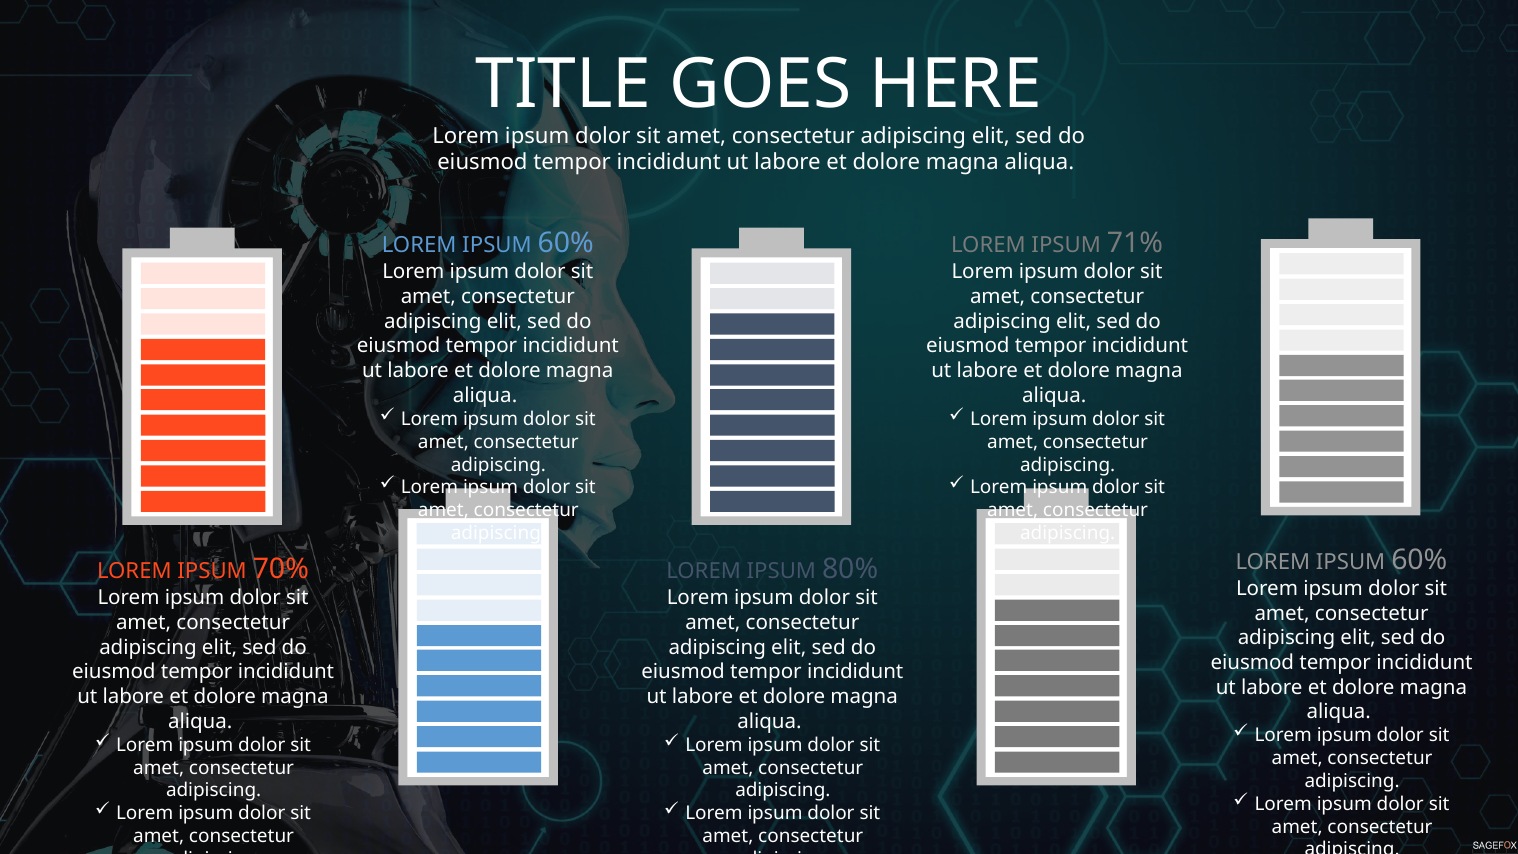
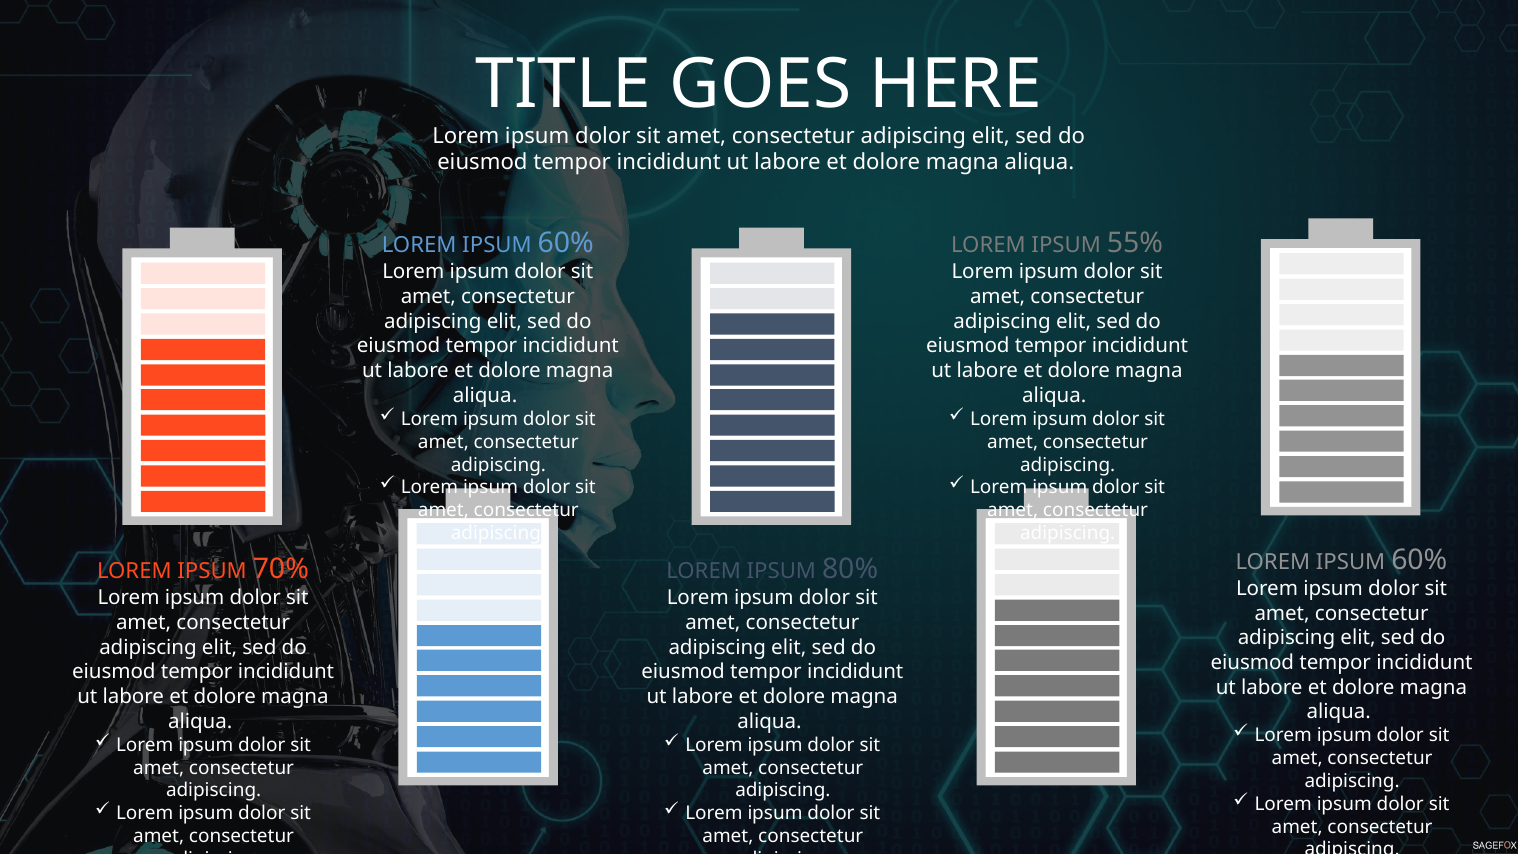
71%: 71% -> 55% (1135, 243)
